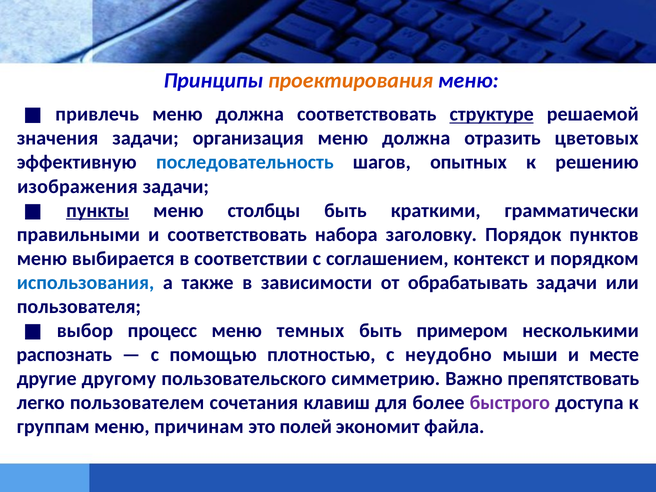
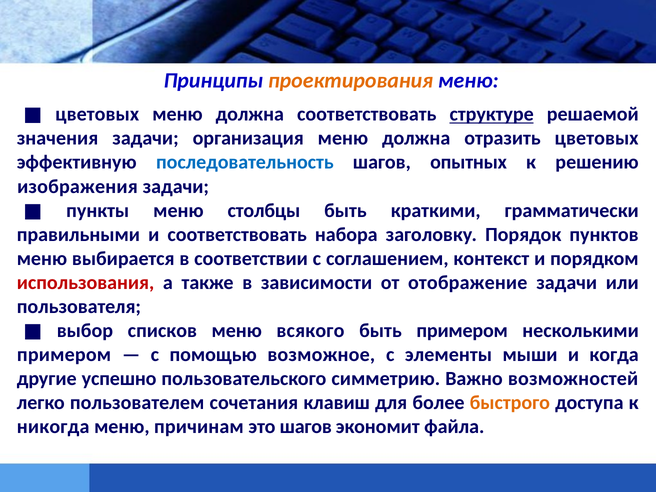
привлечь: привлечь -> цветовых (97, 114)
пункты underline: present -> none (98, 210)
использования colour: blue -> red (86, 283)
обрабатывать: обрабатывать -> отображение (468, 283)
процесс: процесс -> списков (162, 331)
темных: темных -> всякого (310, 331)
распознать: распознать -> примером (64, 355)
плотностью: плотностью -> возможное (321, 355)
неудобно: неудобно -> элементы (448, 355)
месте: месте -> когда (614, 355)
другому: другому -> успешно (119, 379)
препятствовать: препятствовать -> возможностей (573, 379)
быстрого colour: purple -> orange (510, 403)
группам: группам -> никогда (53, 427)
это полей: полей -> шагов (306, 427)
